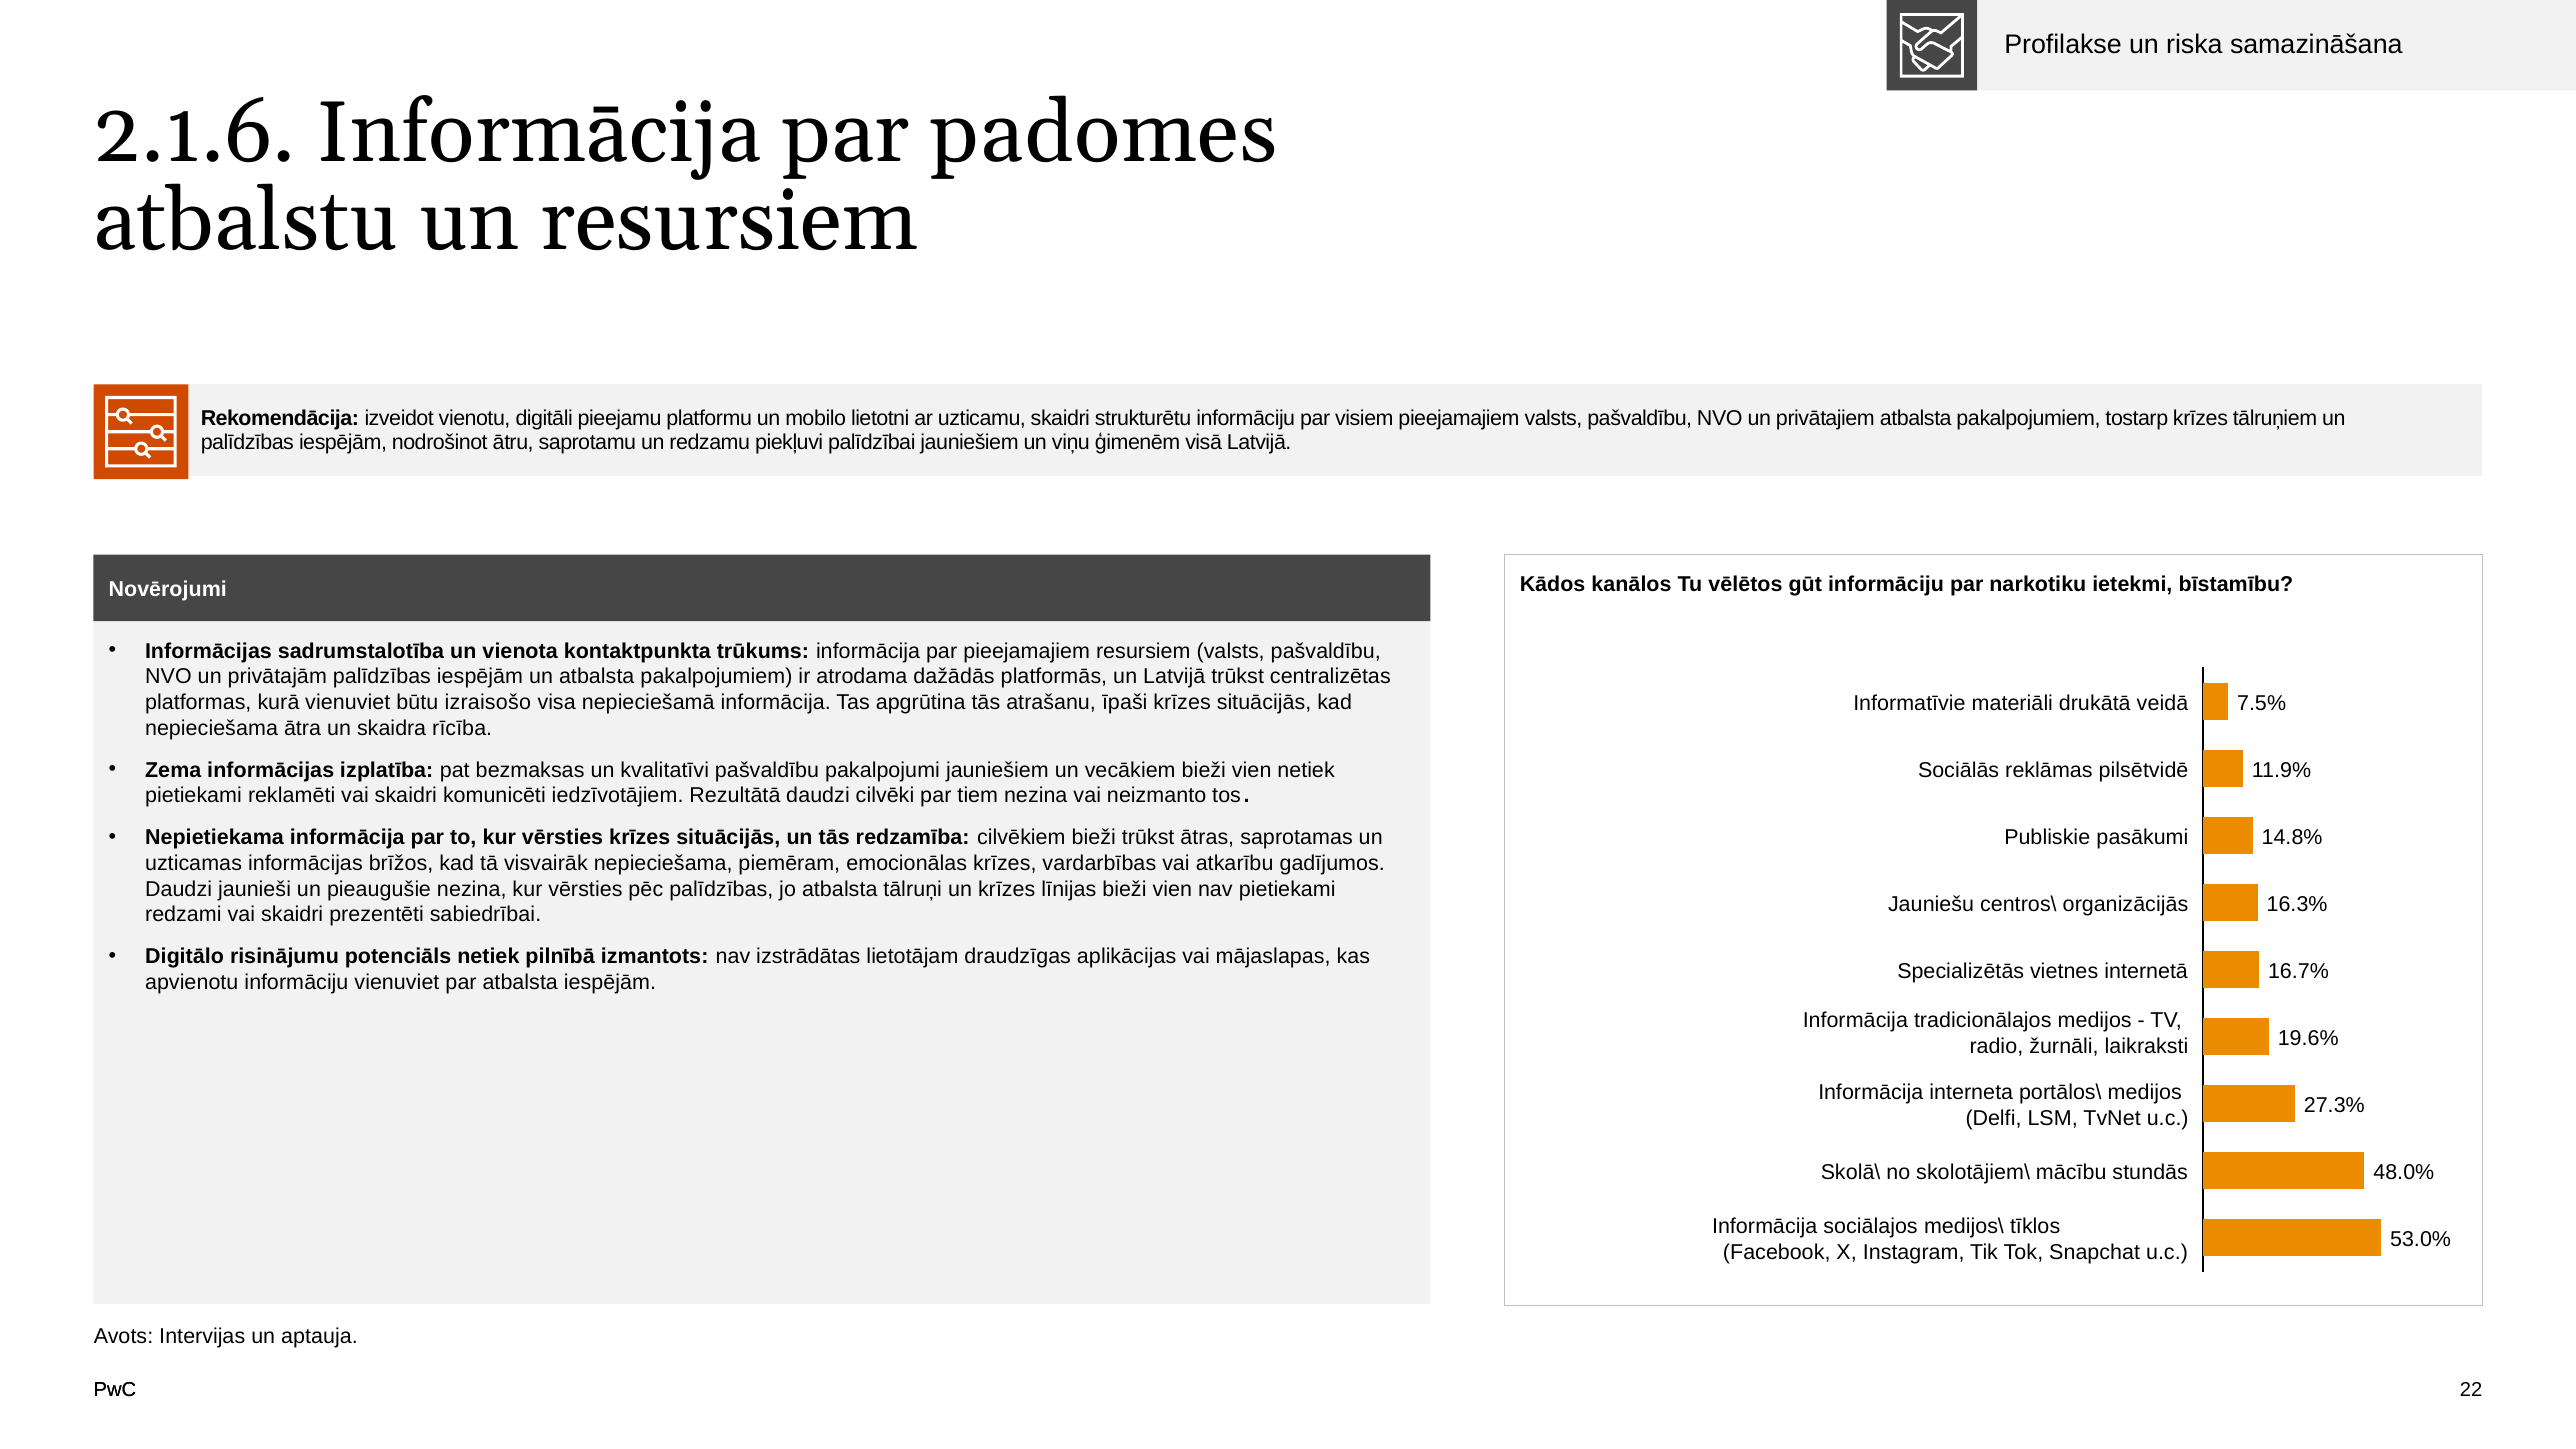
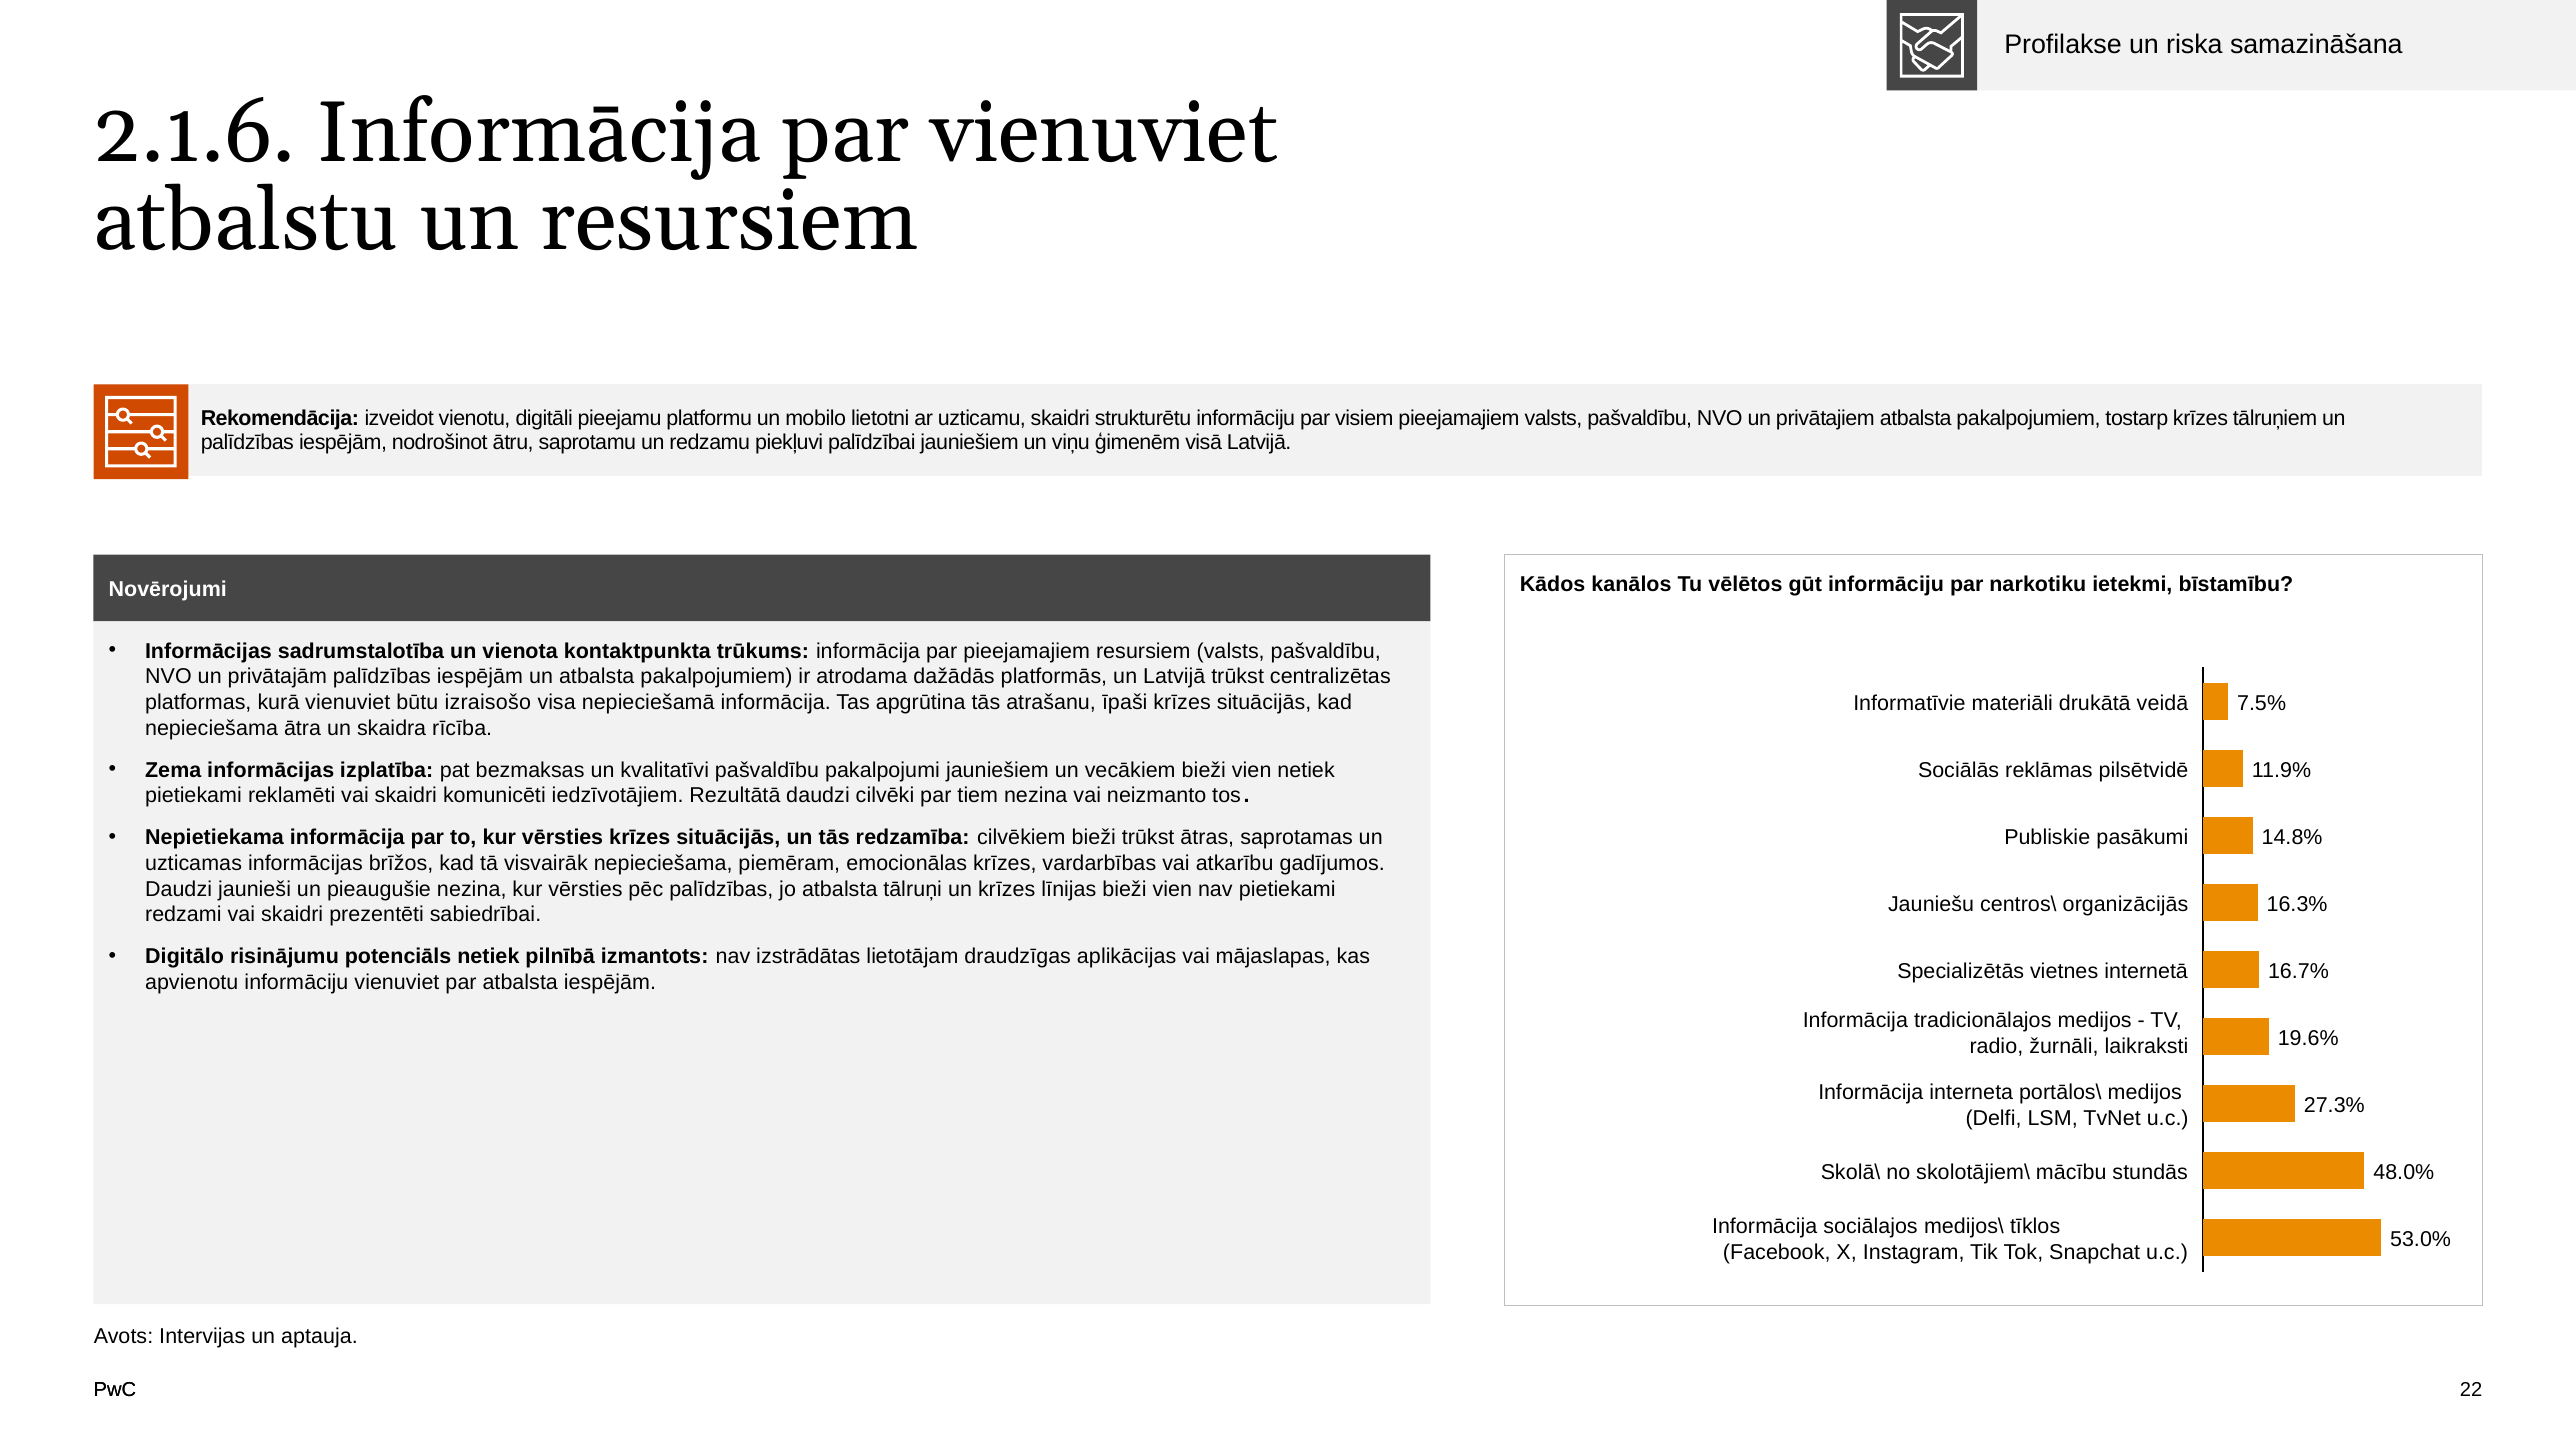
par padomes: padomes -> vienuviet (1104, 133)
